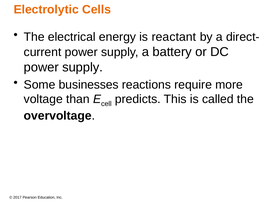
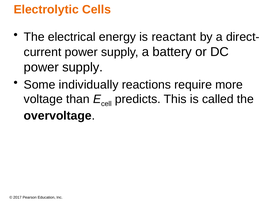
businesses: businesses -> individually (89, 85)
